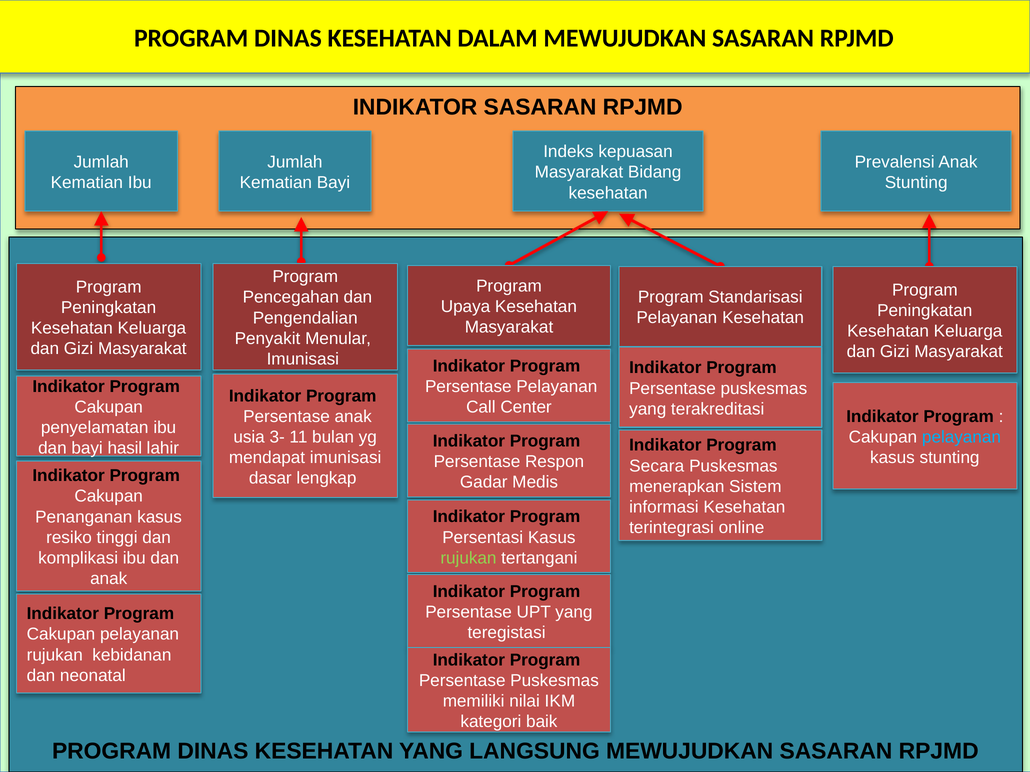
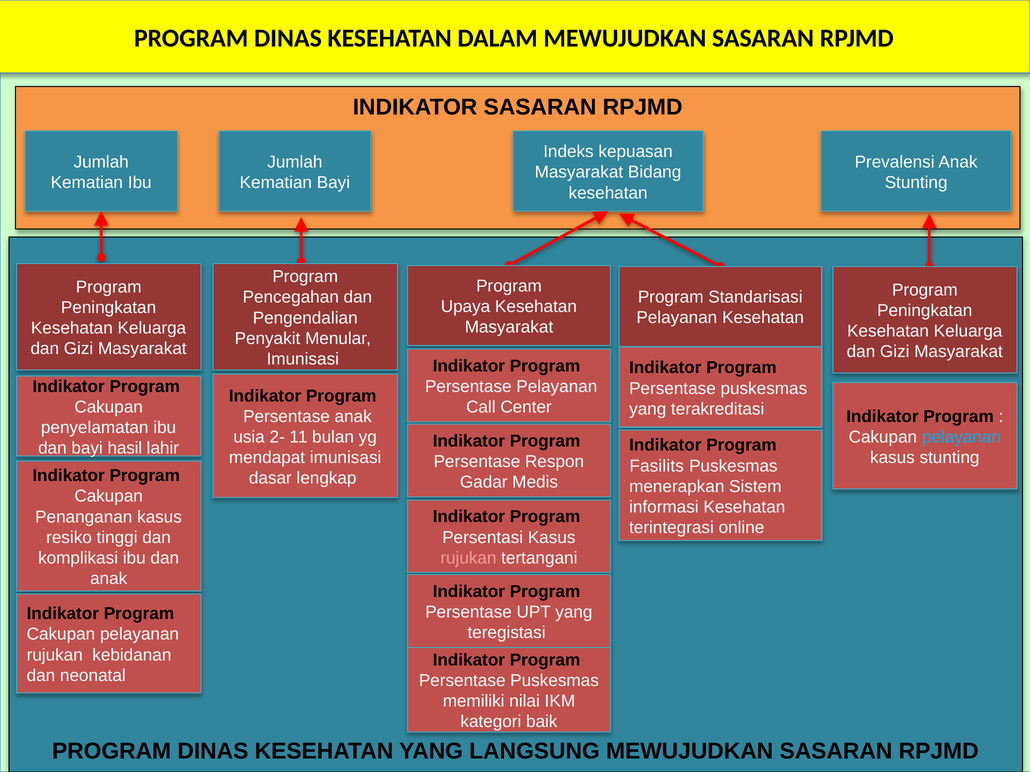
3-: 3- -> 2- (277, 437)
Secara: Secara -> Fasilits (657, 466)
rujukan colour: light green -> pink (468, 558)
